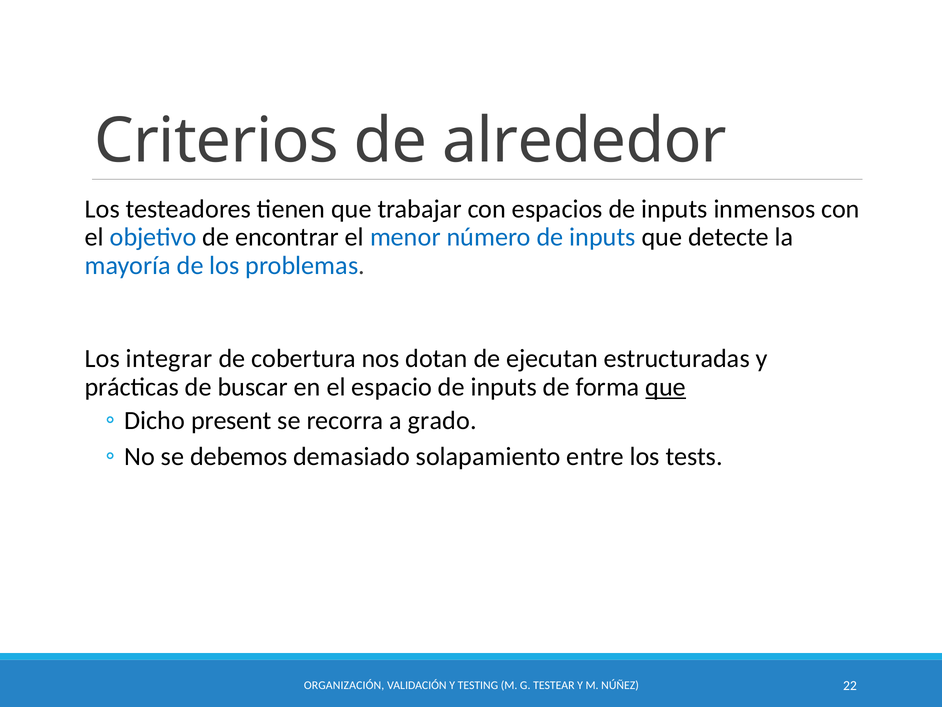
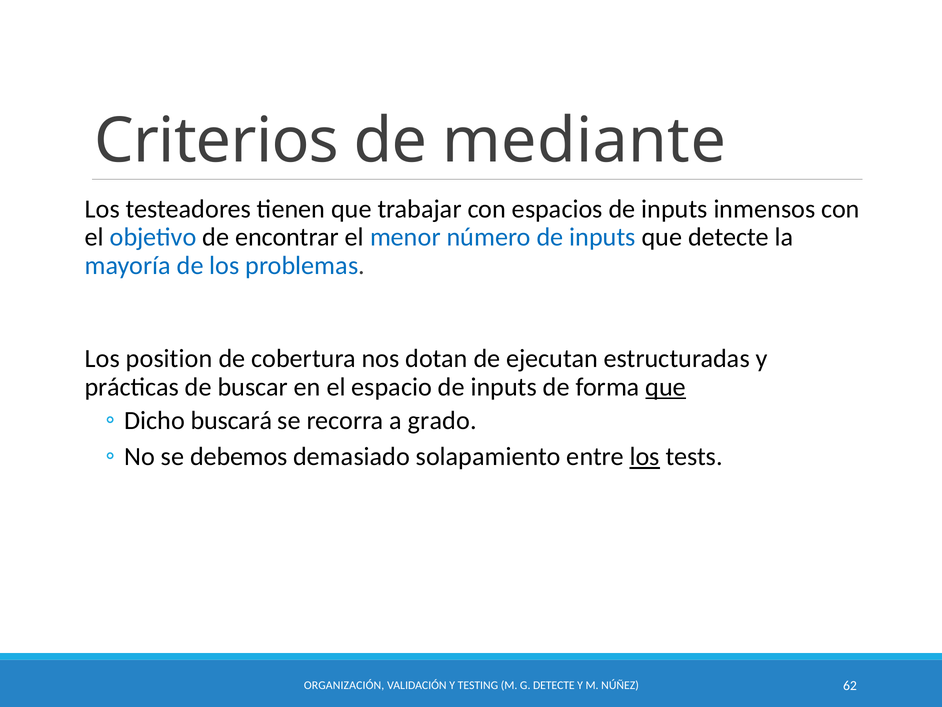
alrededor: alrededor -> mediante (584, 141)
integrar: integrar -> position (169, 359)
present: present -> buscará (231, 420)
los underline: none -> present (645, 456)
G TESTEAR: TESTEAR -> DETECTE (554, 685)
22: 22 -> 62 (850, 685)
